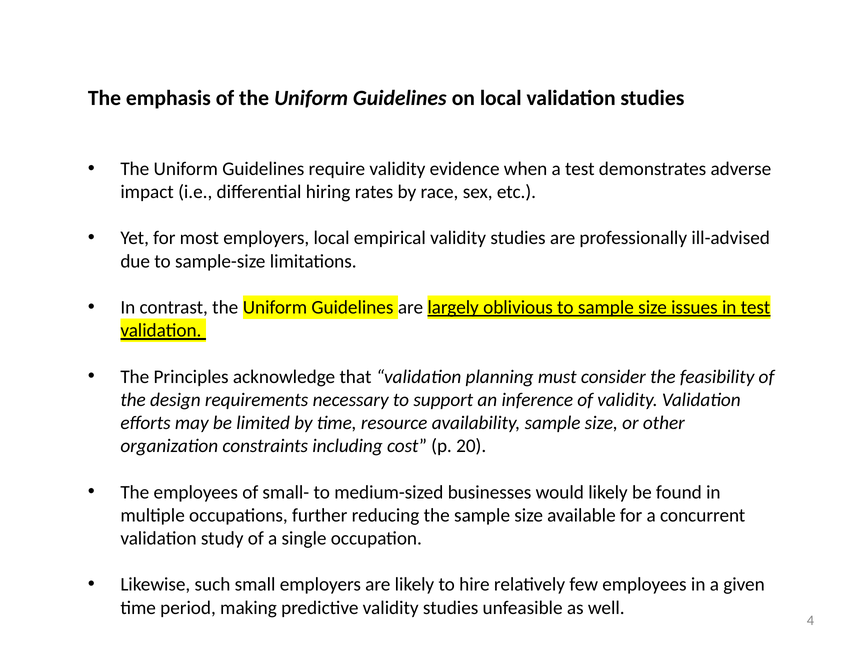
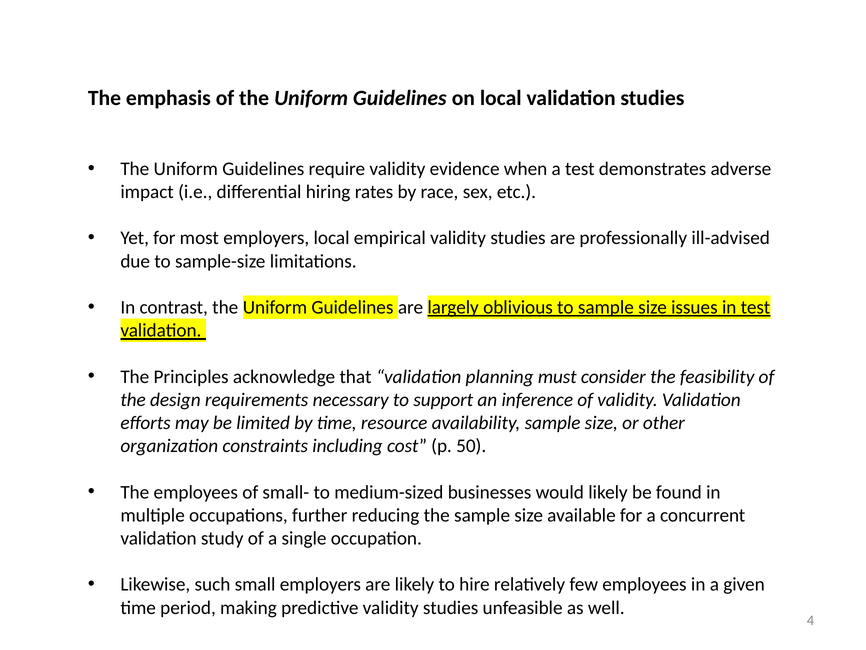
20: 20 -> 50 (471, 446)
